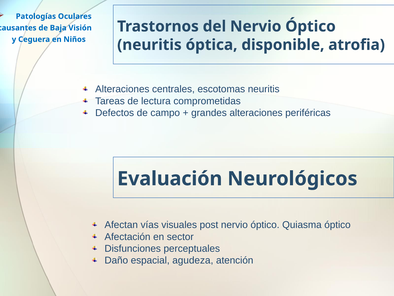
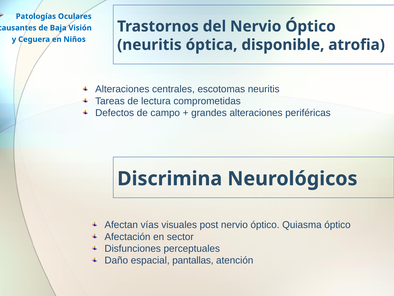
Evaluación: Evaluación -> Discrimina (170, 178)
agudeza: agudeza -> pantallas (193, 260)
